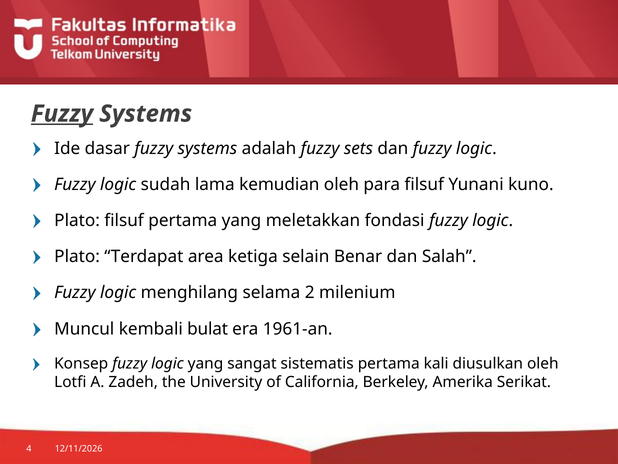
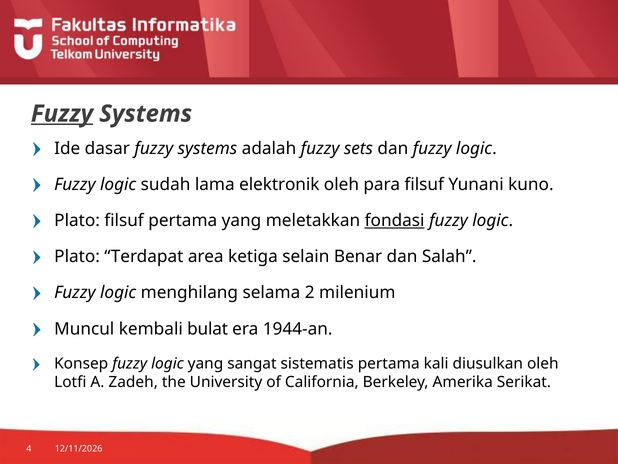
kemudian: kemudian -> elektronik (279, 184)
fondasi underline: none -> present (395, 220)
1961-an: 1961-an -> 1944-an (298, 329)
